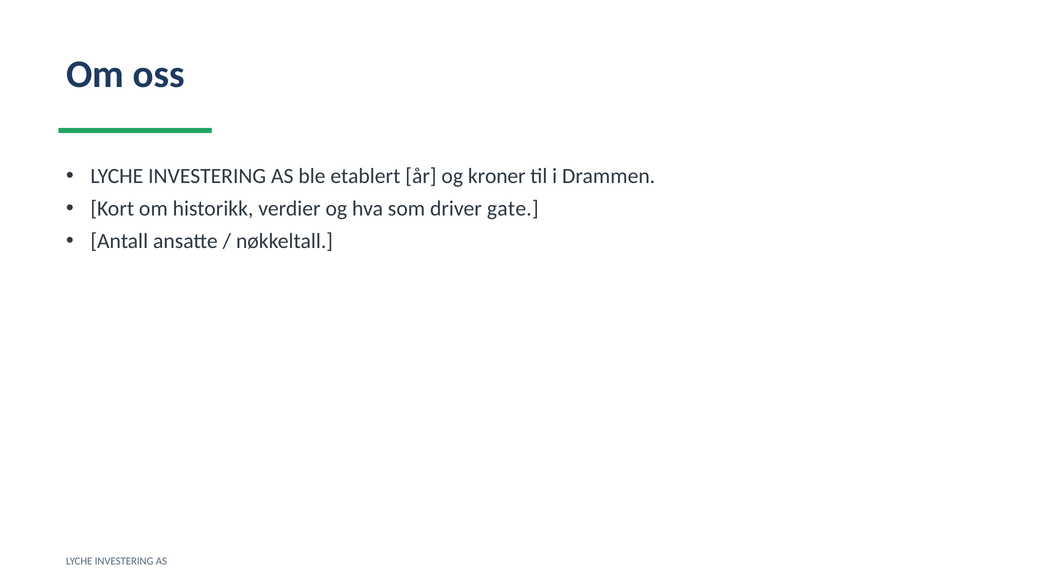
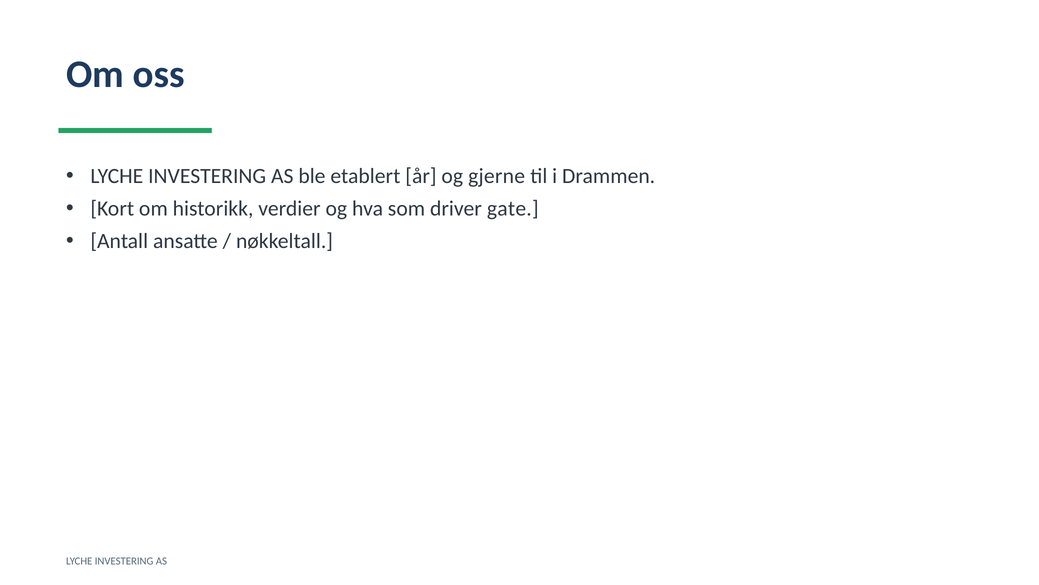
kroner: kroner -> gjerne (497, 176)
